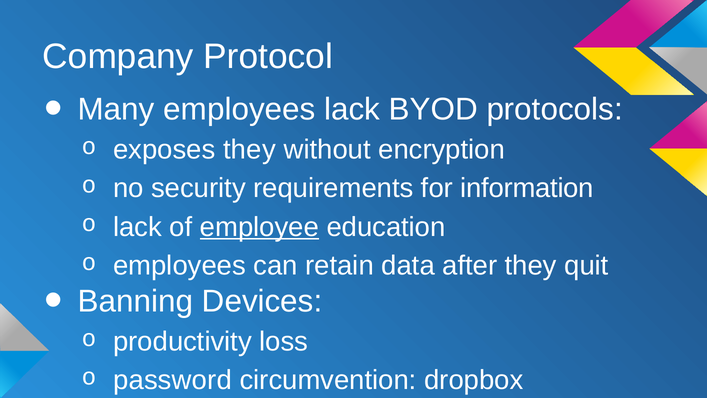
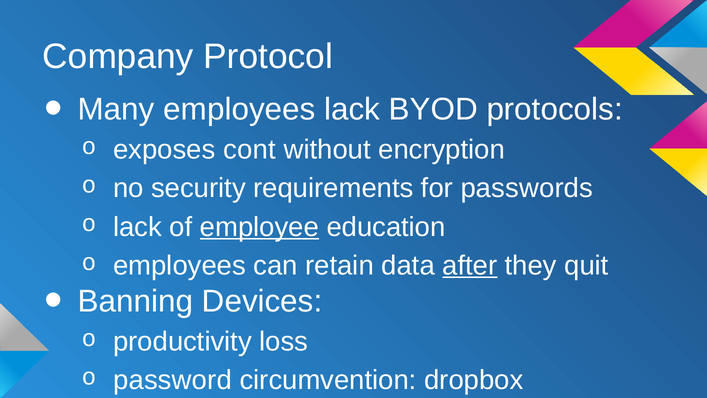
exposes they: they -> cont (249, 150)
information: information -> passwords (527, 188)
after underline: none -> present (470, 265)
